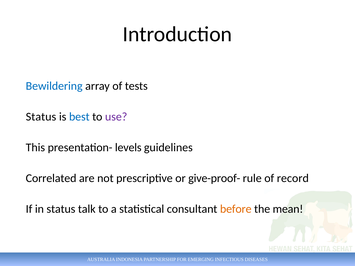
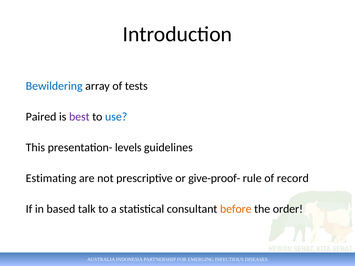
Status: Status -> Paired (41, 117)
best colour: blue -> purple (79, 117)
use colour: purple -> blue (116, 117)
Correlated: Correlated -> Estimating (51, 178)
in status: status -> based (61, 209)
mean: mean -> order (288, 209)
